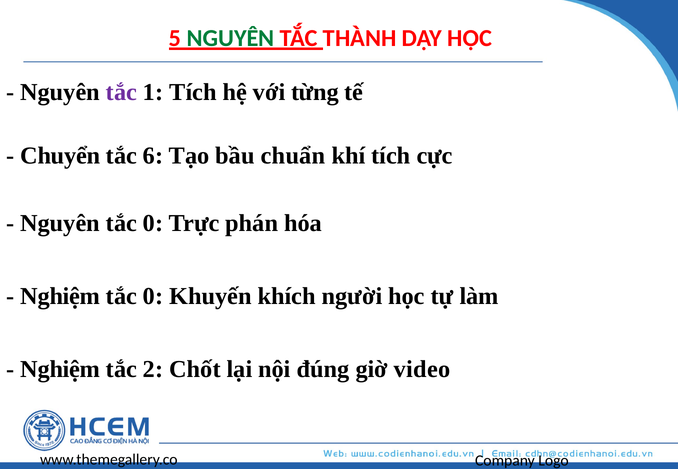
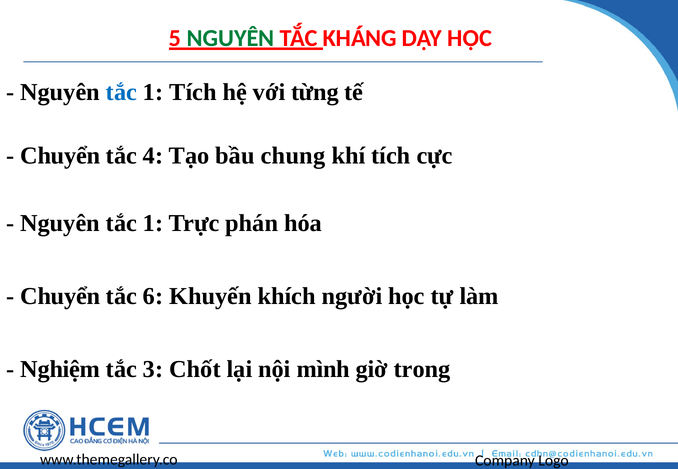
THÀNH: THÀNH -> KHÁNG (360, 38)
tắc colour: purple -> blue (121, 92)
6: 6 -> 4 (153, 156)
chuẩn: chuẩn -> chung (293, 156)
0: 0 -> 1 (153, 223)
Nghiệm: Nghiệm -> Chuyển (60, 296)
0: 0 -> 6 (153, 296)
2: 2 -> 3 (153, 369)
đúng: đúng -> mình (323, 369)
video: video -> trong (422, 369)
